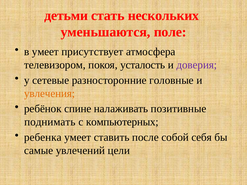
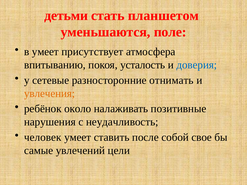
нескольких: нескольких -> планшетом (163, 16)
телевизором: телевизором -> впитыванию (55, 65)
доверия colour: purple -> blue (197, 65)
головные: головные -> отнимать (171, 80)
спине: спине -> около (78, 109)
поднимать: поднимать -> нарушения (50, 122)
компьютерных: компьютерных -> неудачливость (122, 122)
ребенка: ребенка -> человек (43, 137)
себя: себя -> свое (202, 137)
